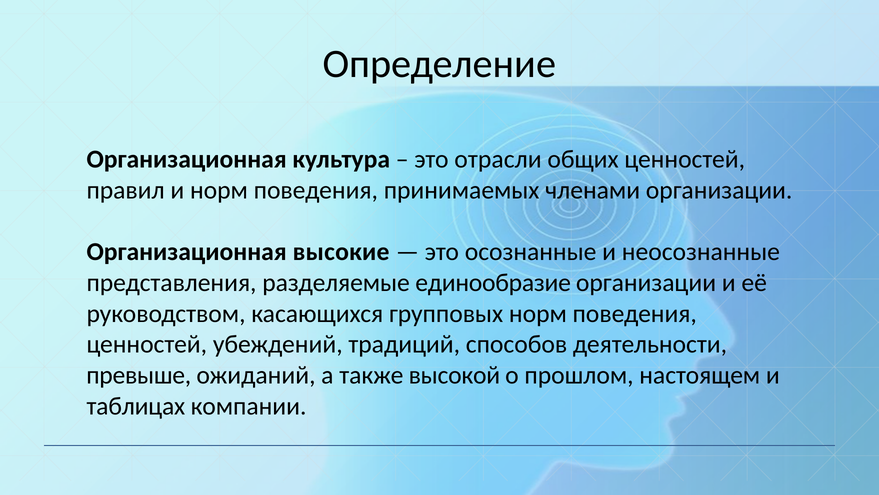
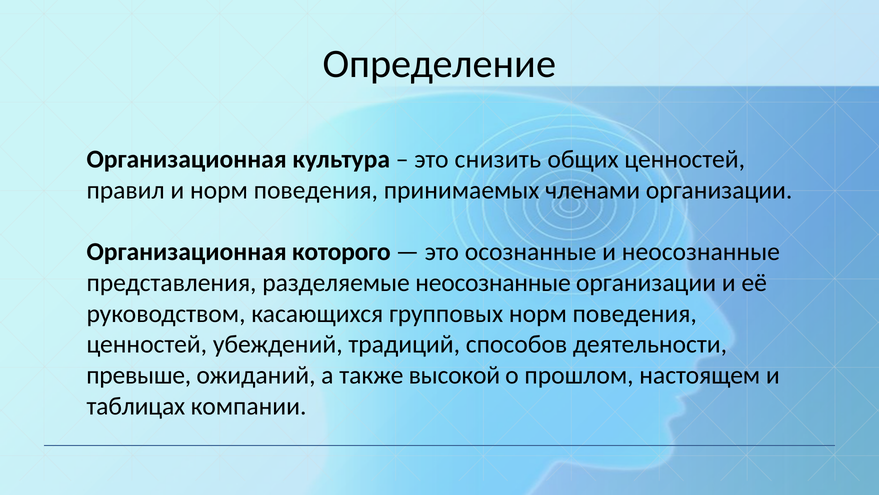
отрасли: отрасли -> снизить (498, 159)
высокие: высокие -> которого (341, 252)
разделяемые единообразие: единообразие -> неосознанные (493, 282)
